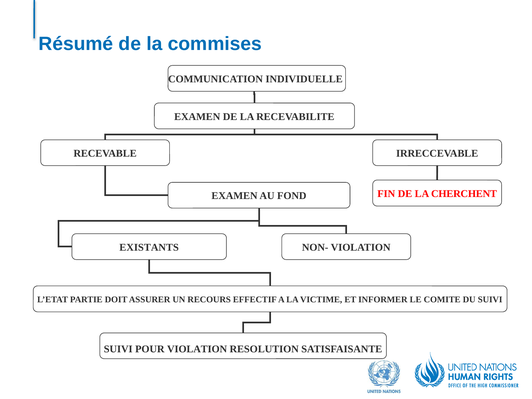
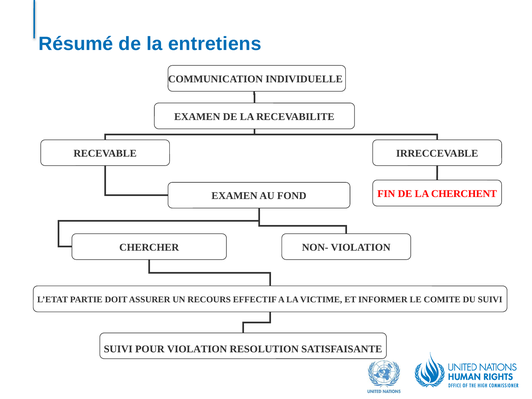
commises: commises -> entretiens (215, 44)
EXISTANTS: EXISTANTS -> CHERCHER (149, 247)
